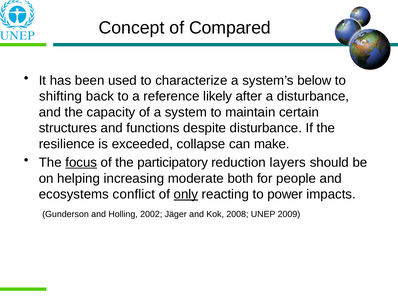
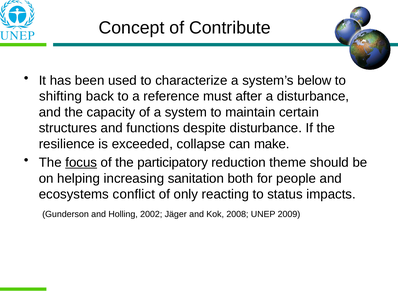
Compared: Compared -> Contribute (230, 28)
likely: likely -> must (218, 96)
layers: layers -> theme (288, 163)
moderate: moderate -> sanitation (196, 179)
only underline: present -> none (186, 195)
power: power -> status (285, 195)
